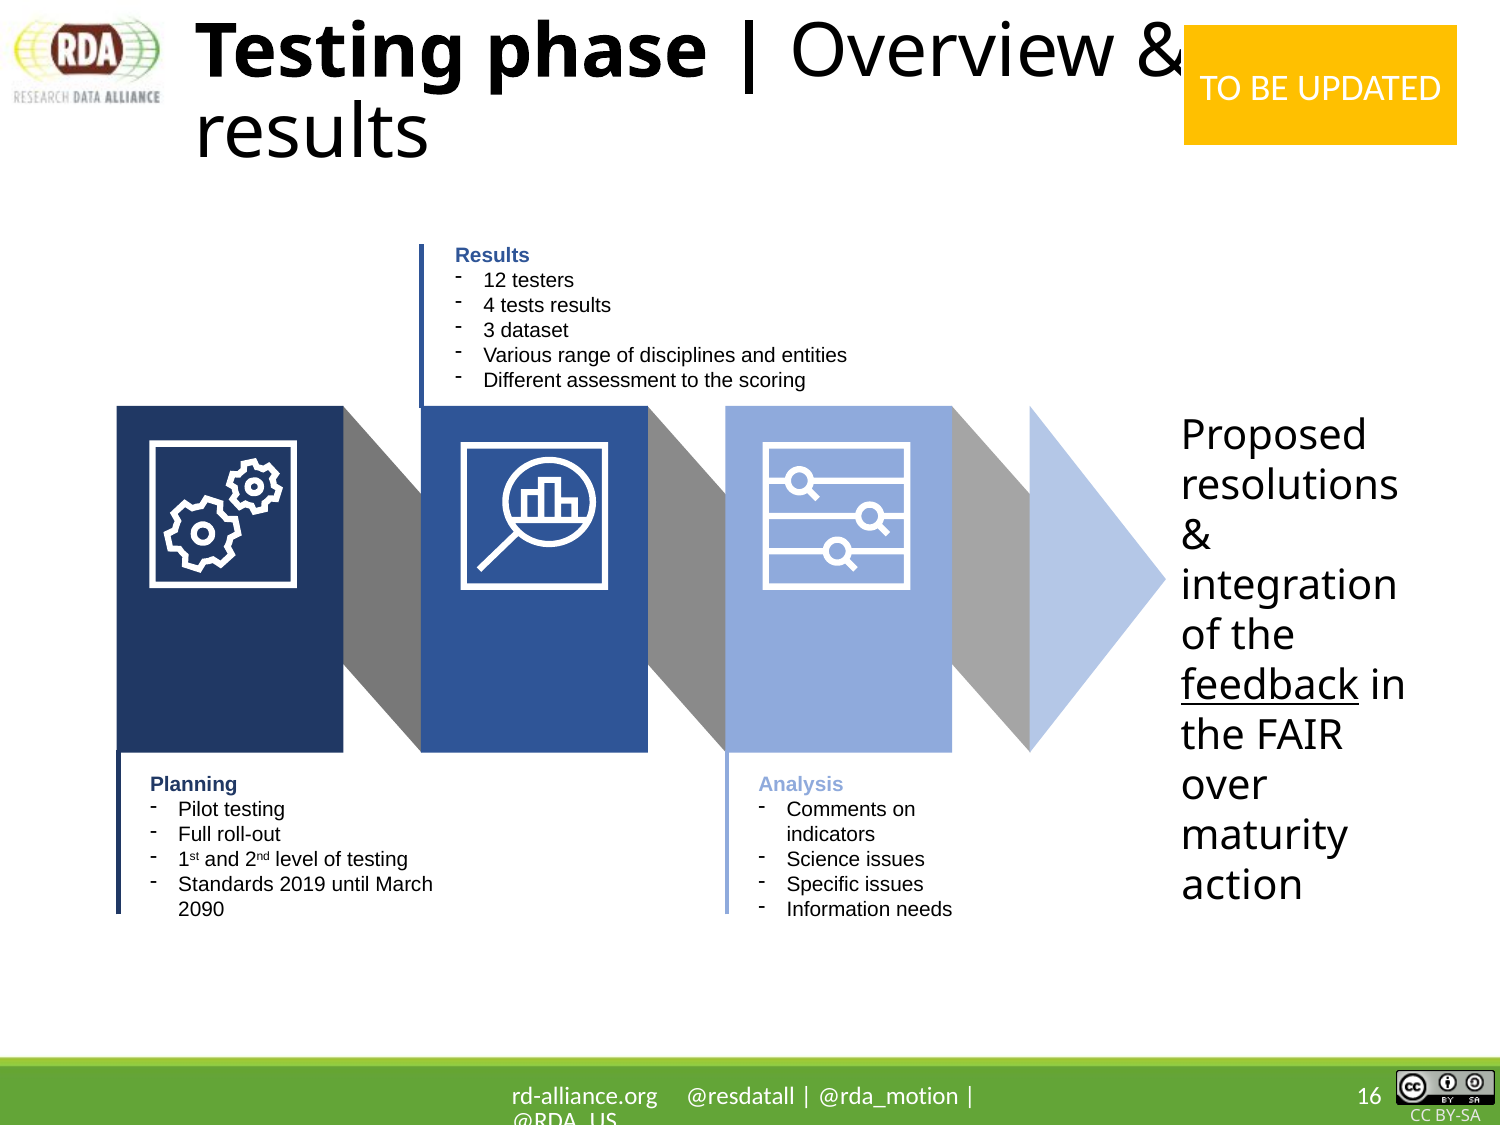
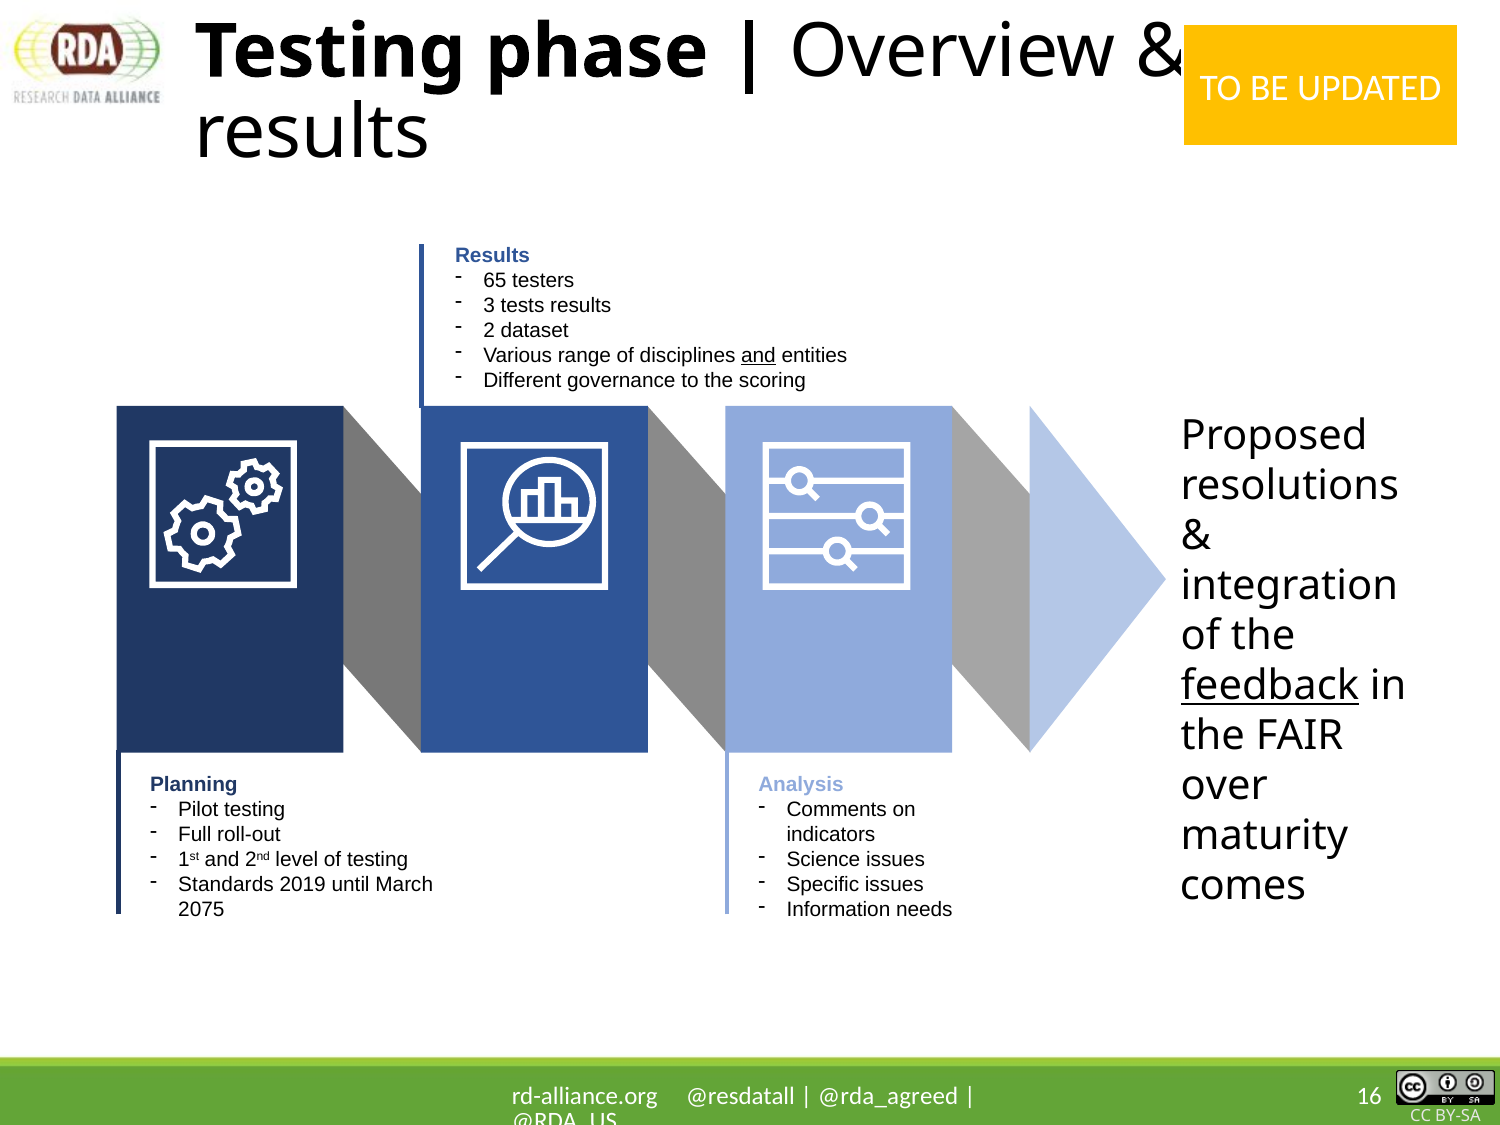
12: 12 -> 65 (495, 280)
4: 4 -> 3 (489, 305)
3: 3 -> 2 (489, 330)
and underline: none -> present (758, 355)
assessment: assessment -> governance (621, 380)
action: action -> comes (1243, 886)
2090: 2090 -> 2075 (201, 910)
@rda_motion: @rda_motion -> @rda_agreed (888, 1096)
